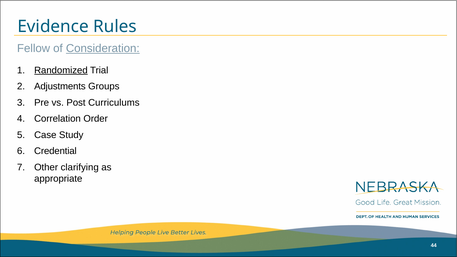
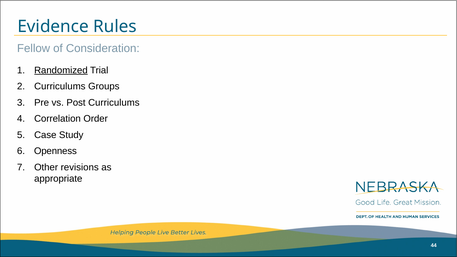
Consideration underline: present -> none (103, 48)
Adjustments: Adjustments -> Curriculums (60, 86)
Credential: Credential -> Openness (55, 151)
clarifying: clarifying -> revisions (80, 167)
